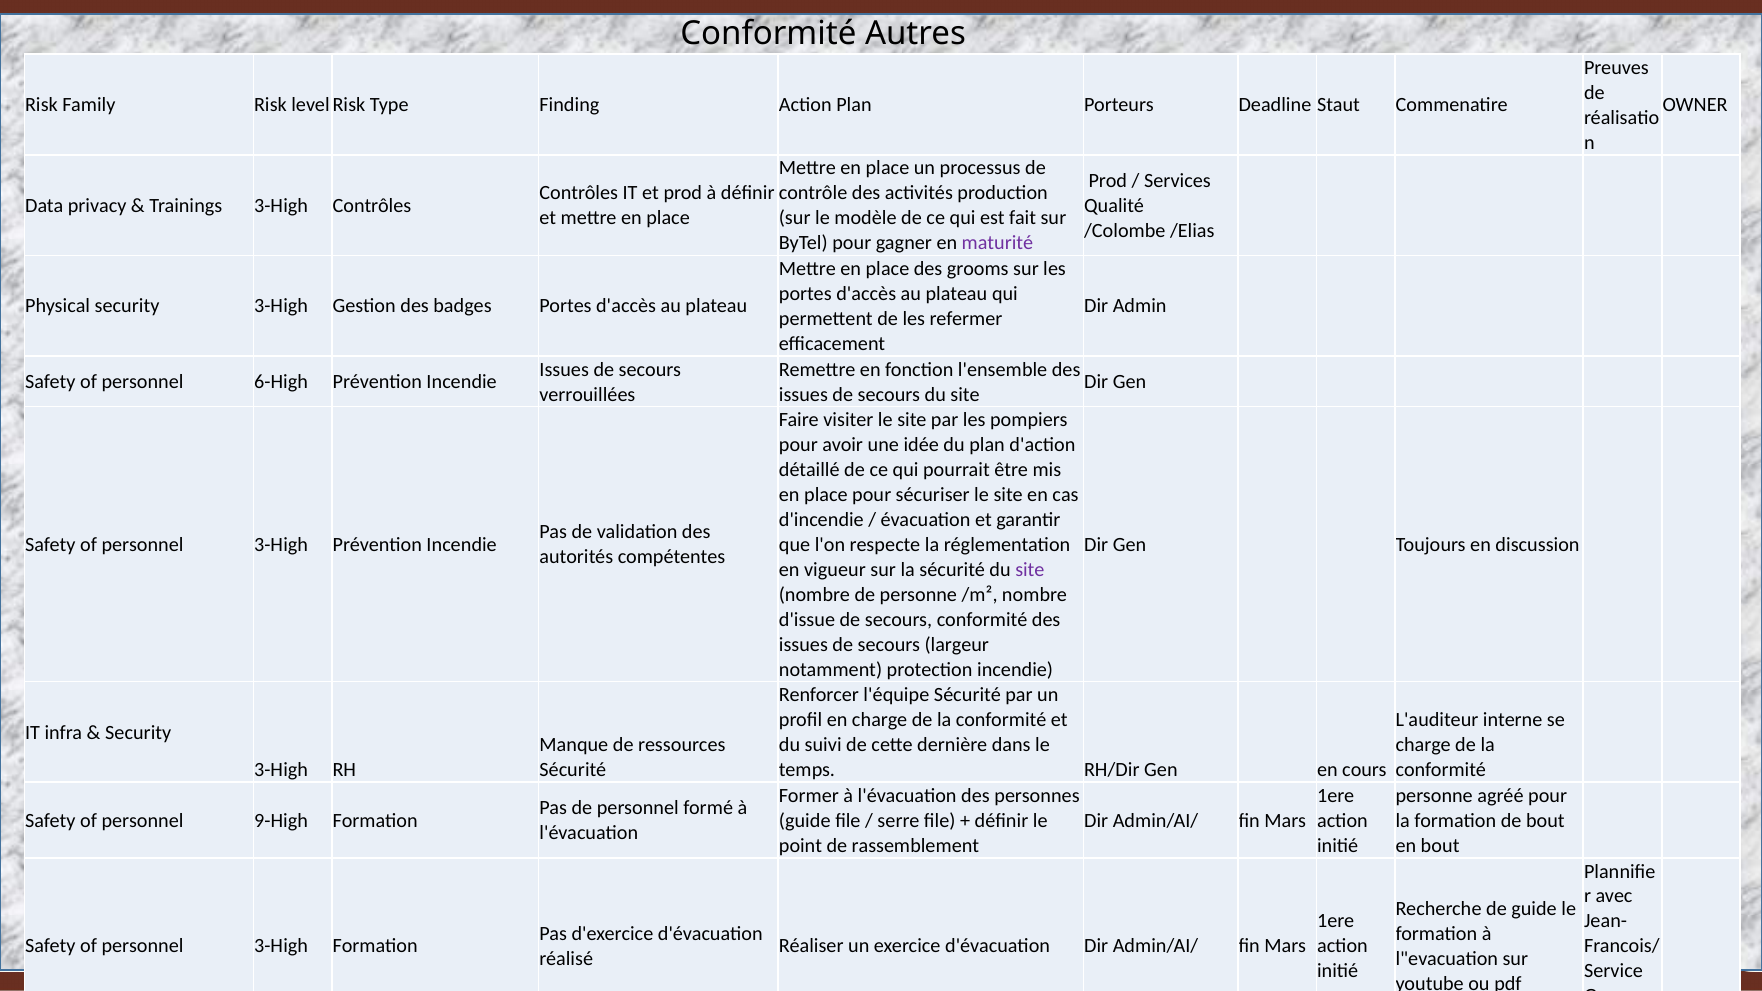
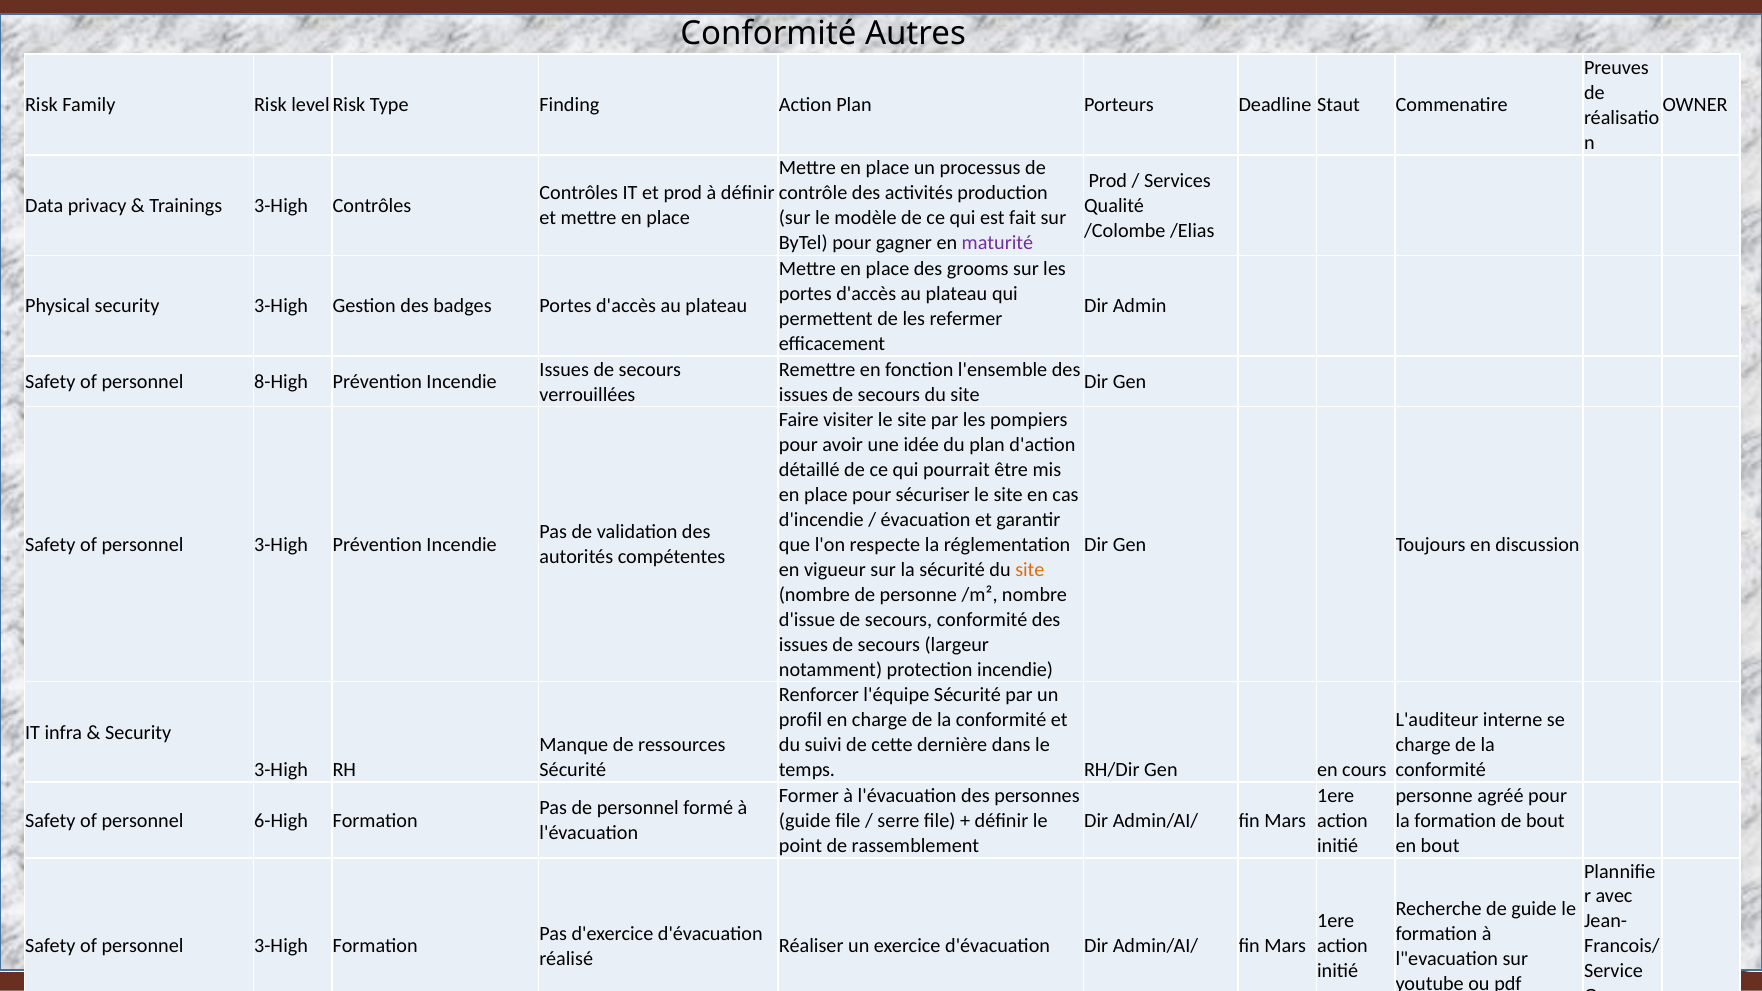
6-High: 6-High -> 8-High (281, 382)
site colour: purple -> orange (1030, 570)
9-High: 9-High -> 6-High (281, 821)
